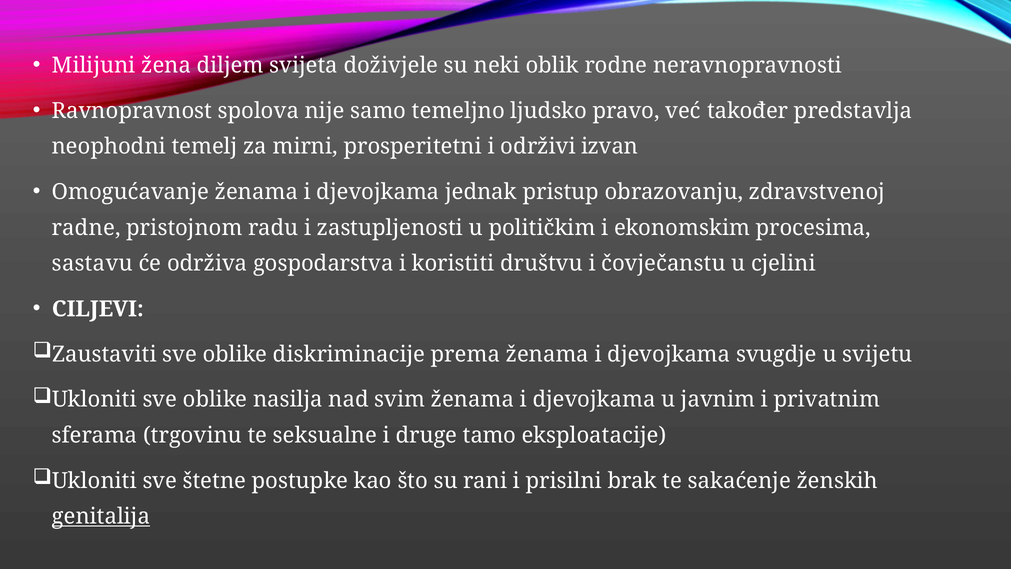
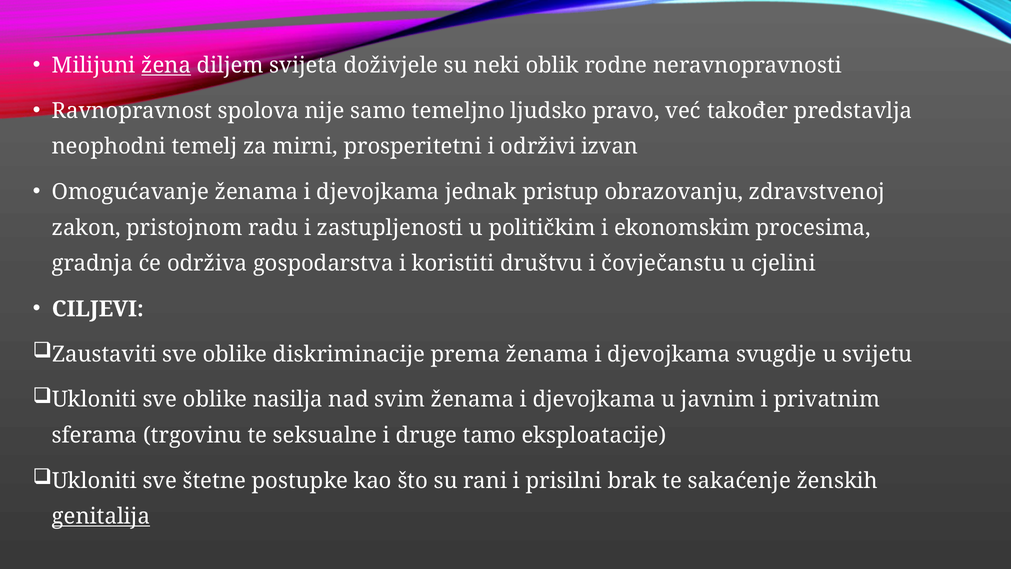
žena underline: none -> present (166, 65)
radne: radne -> zakon (86, 228)
sastavu: sastavu -> gradnja (92, 263)
